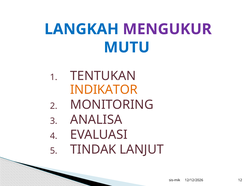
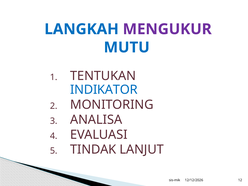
INDIKATOR colour: orange -> blue (104, 90)
